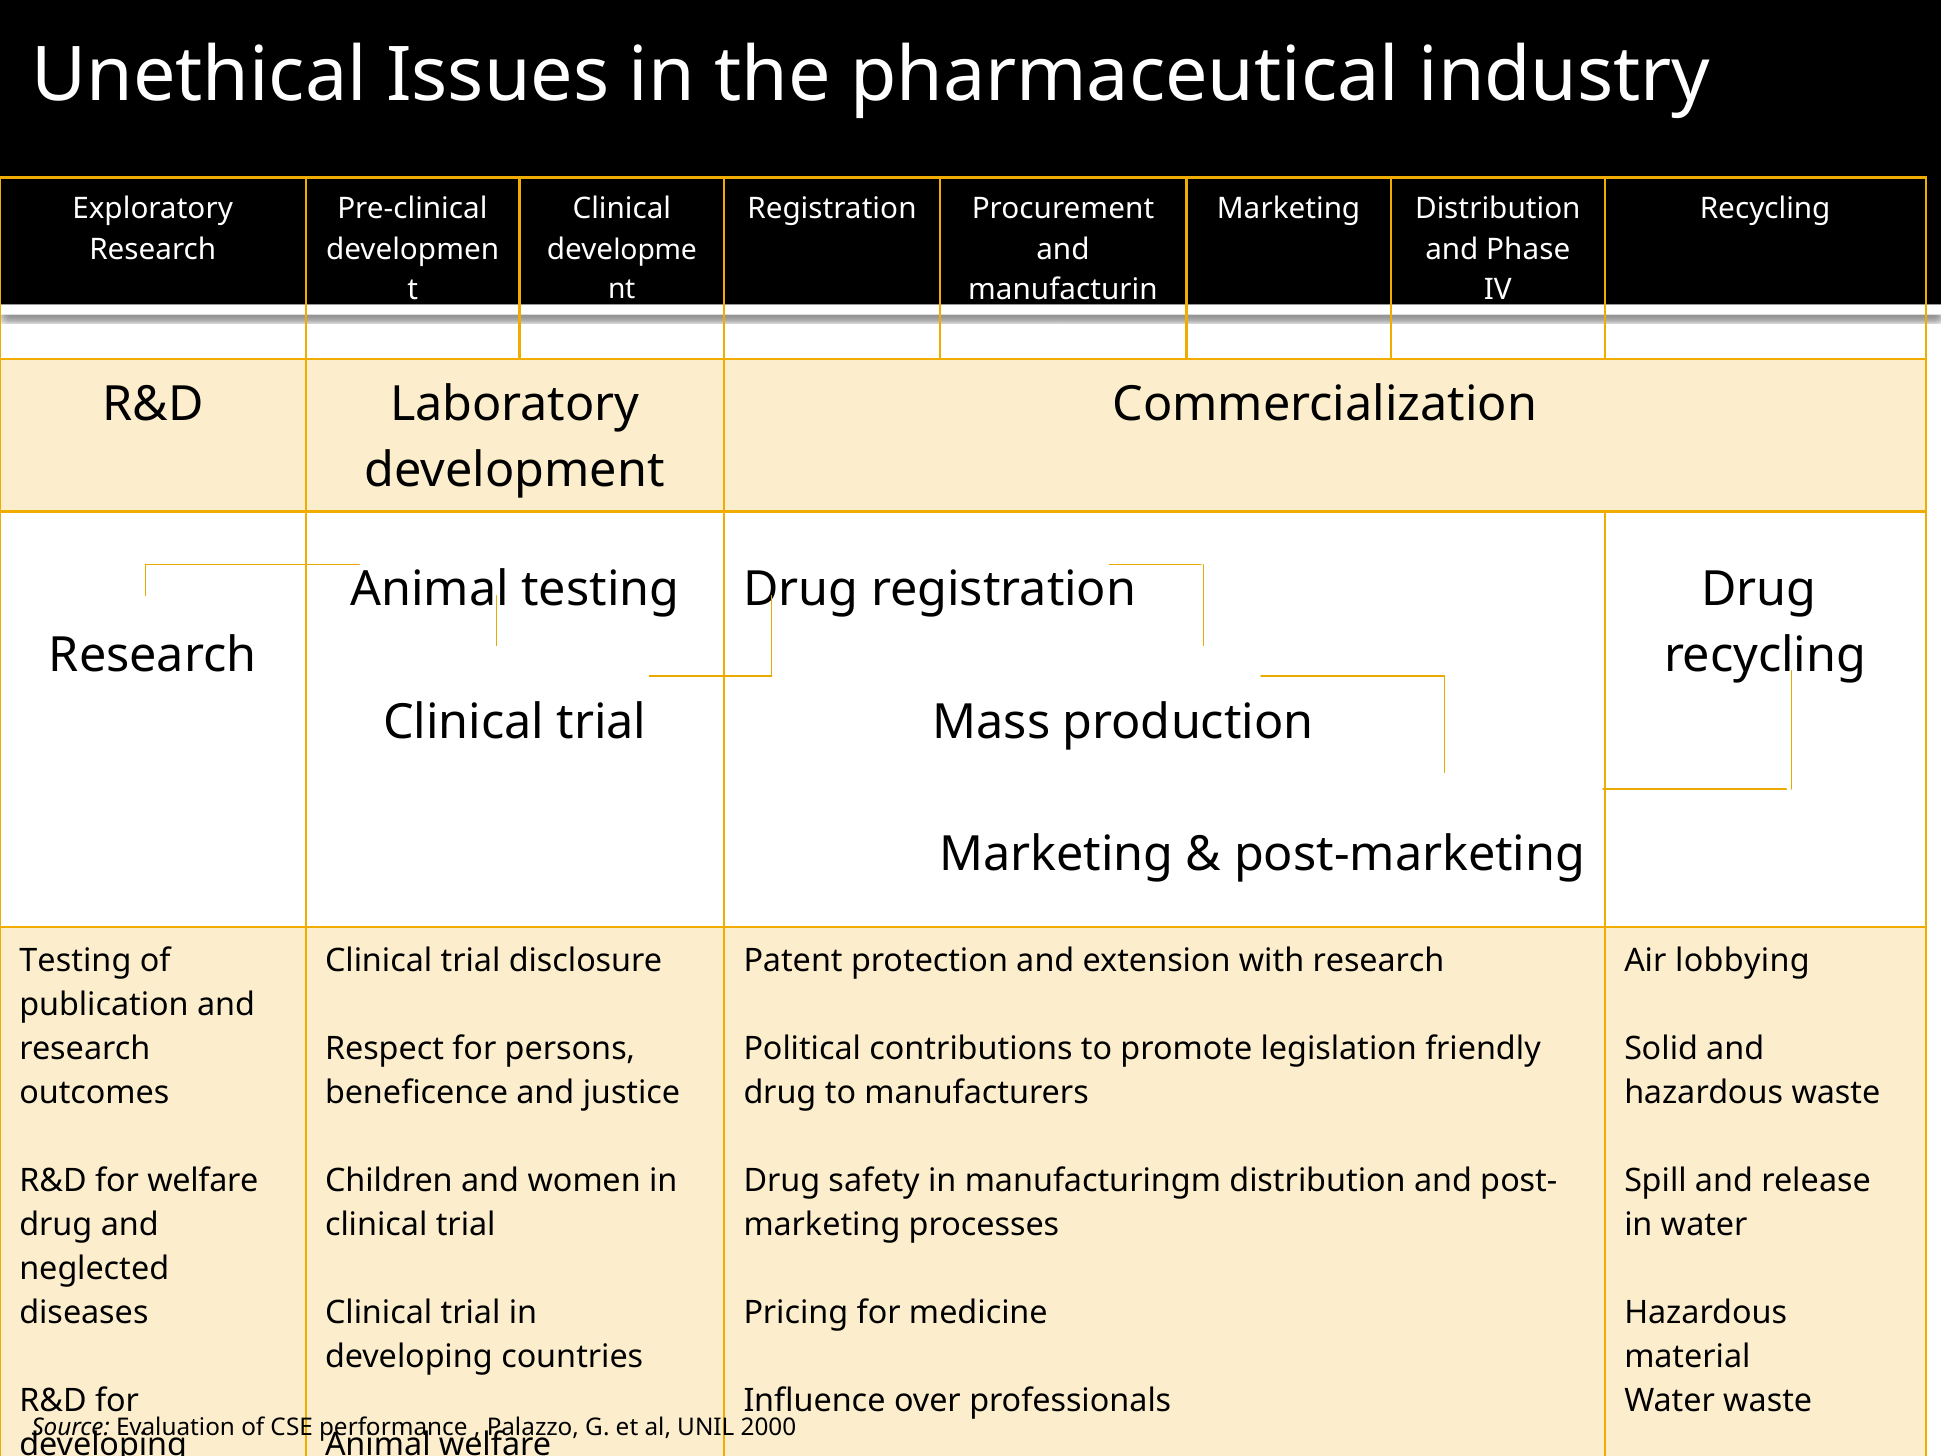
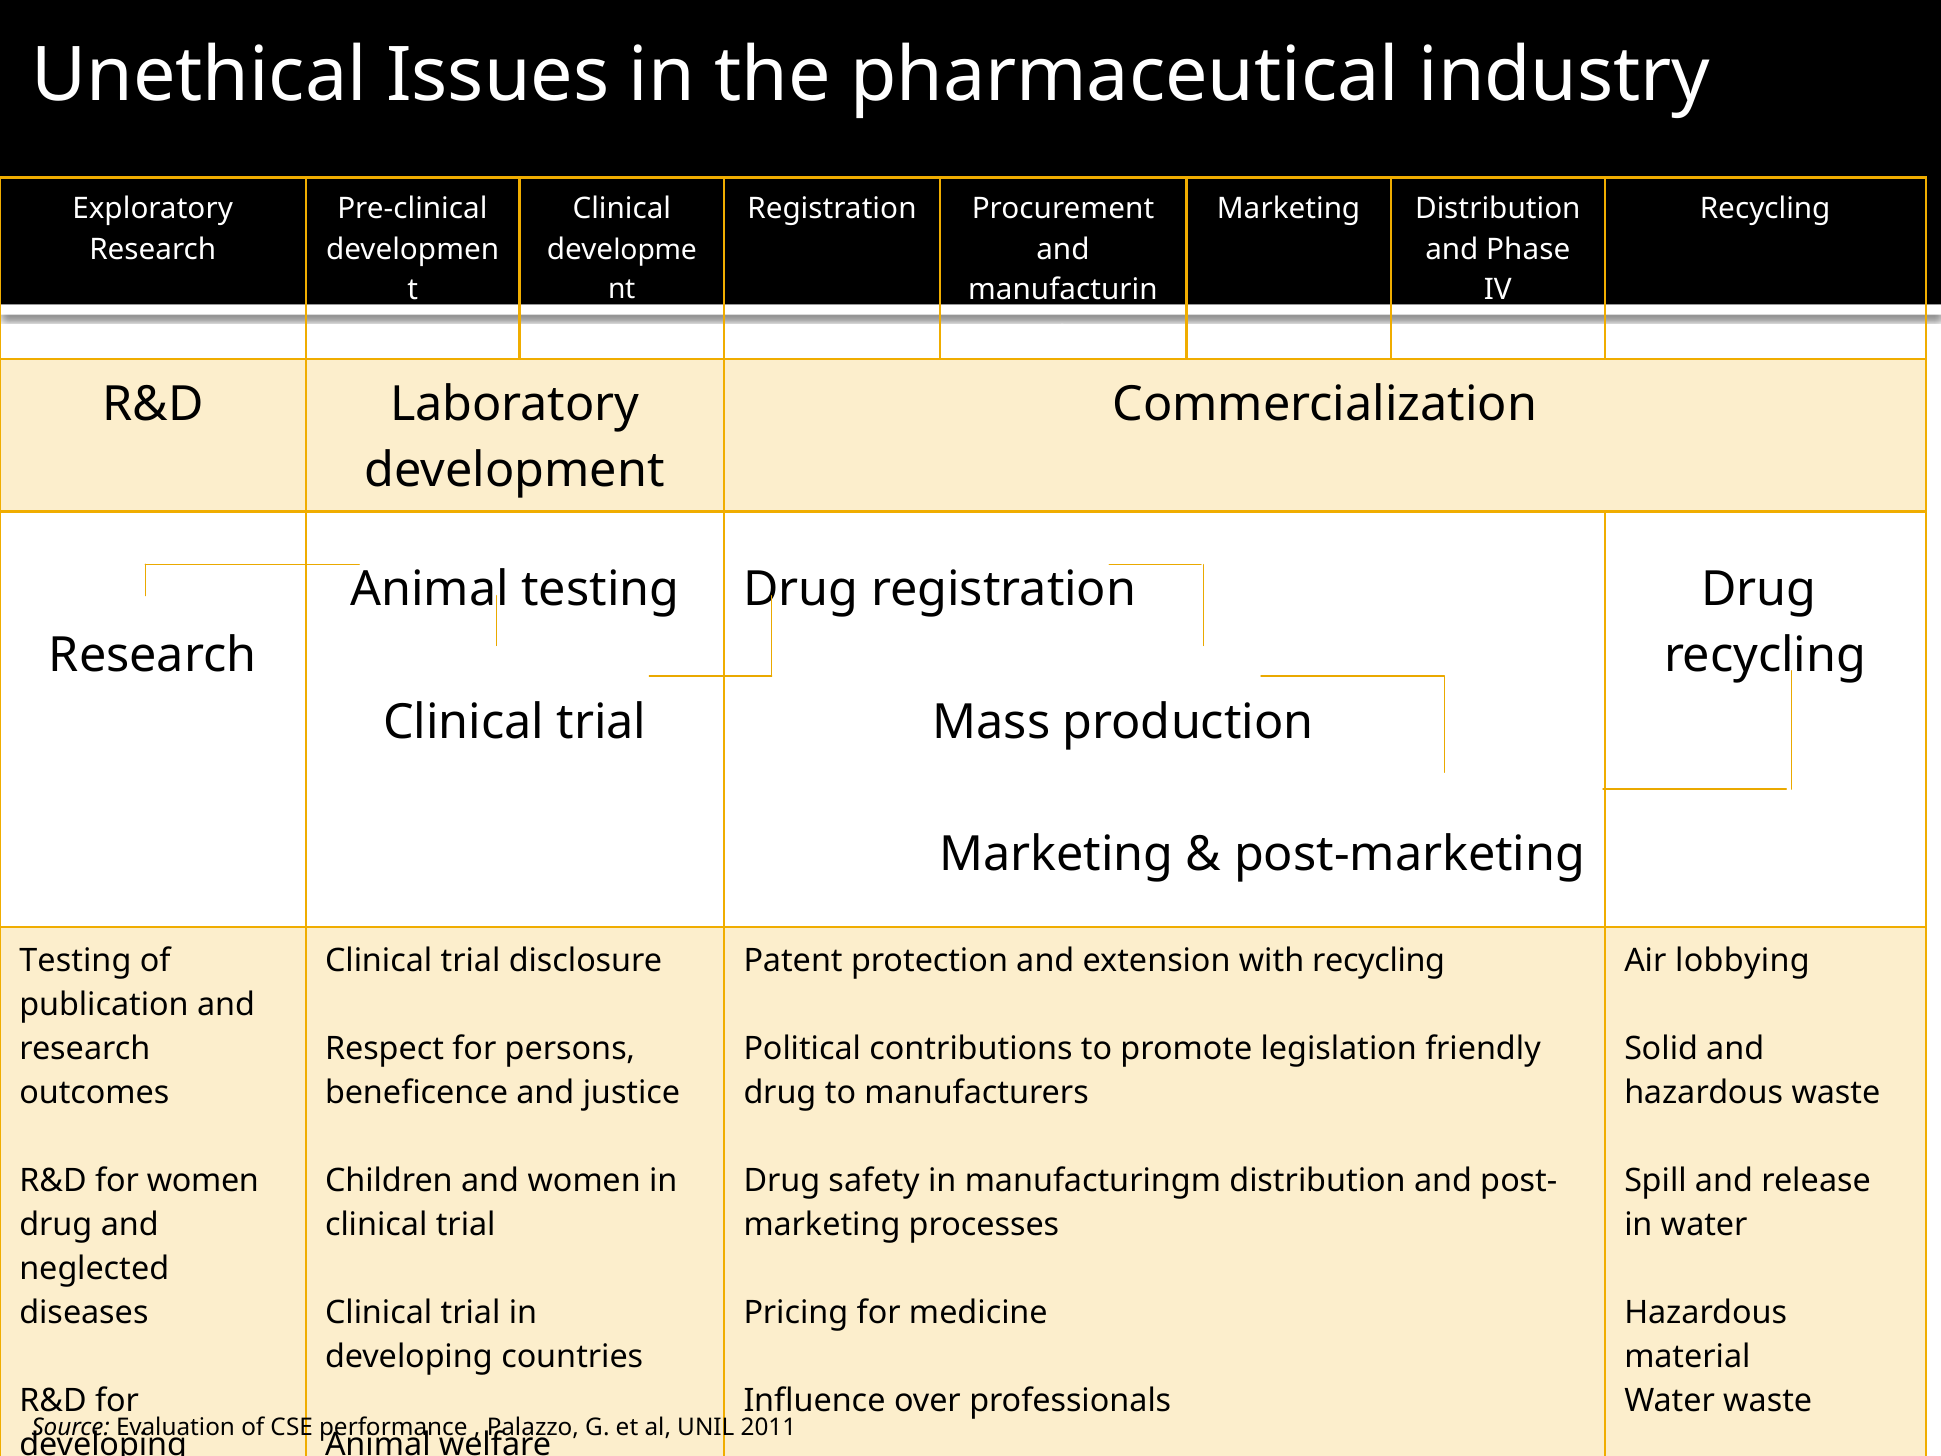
with research: research -> recycling (1379, 961)
for welfare: welfare -> women (203, 1181)
2000: 2000 -> 2011 (768, 1427)
